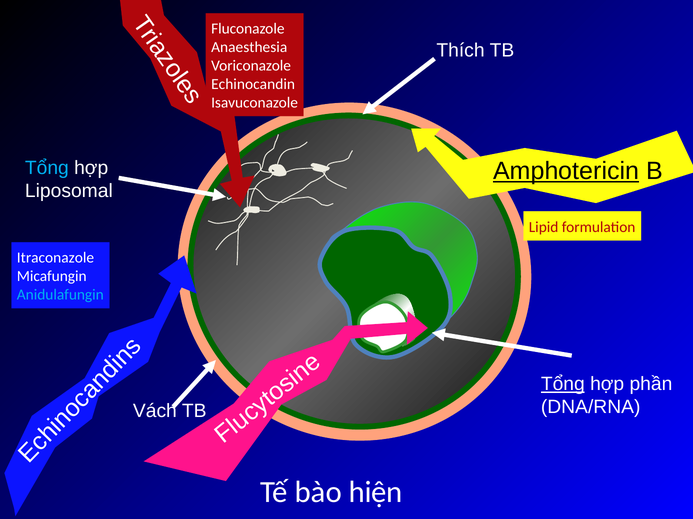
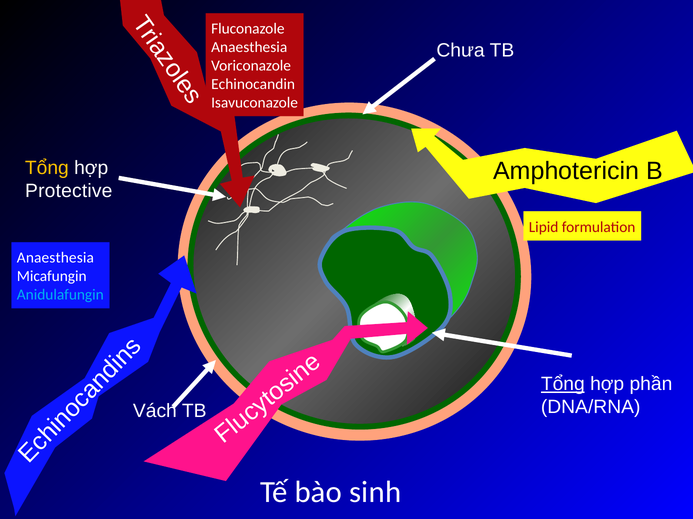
Thích: Thích -> Chưa (461, 51)
Tổng colour: light blue -> yellow (47, 168)
Amphotericin underline: present -> none (566, 171)
Liposomal: Liposomal -> Protective (69, 191)
Itraconazole: Itraconazole -> Anaesthesia (55, 258)
hiện: hiện -> sinh (375, 493)
